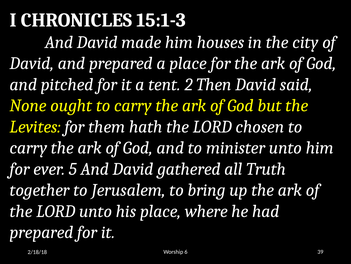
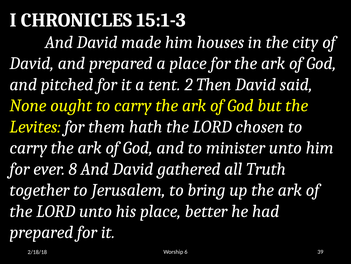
5: 5 -> 8 (73, 168)
where: where -> better (206, 211)
